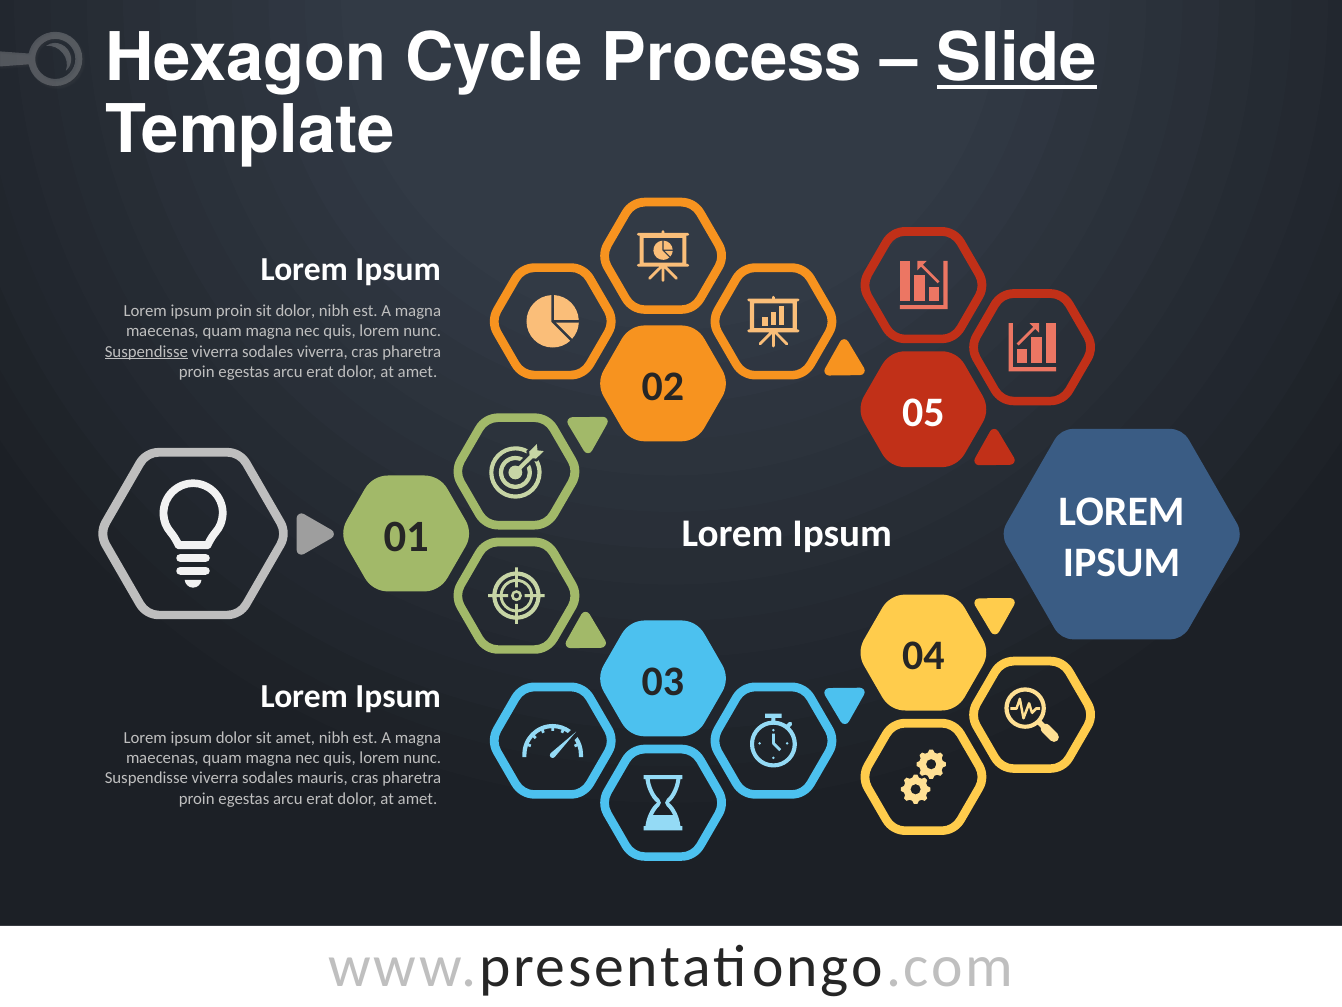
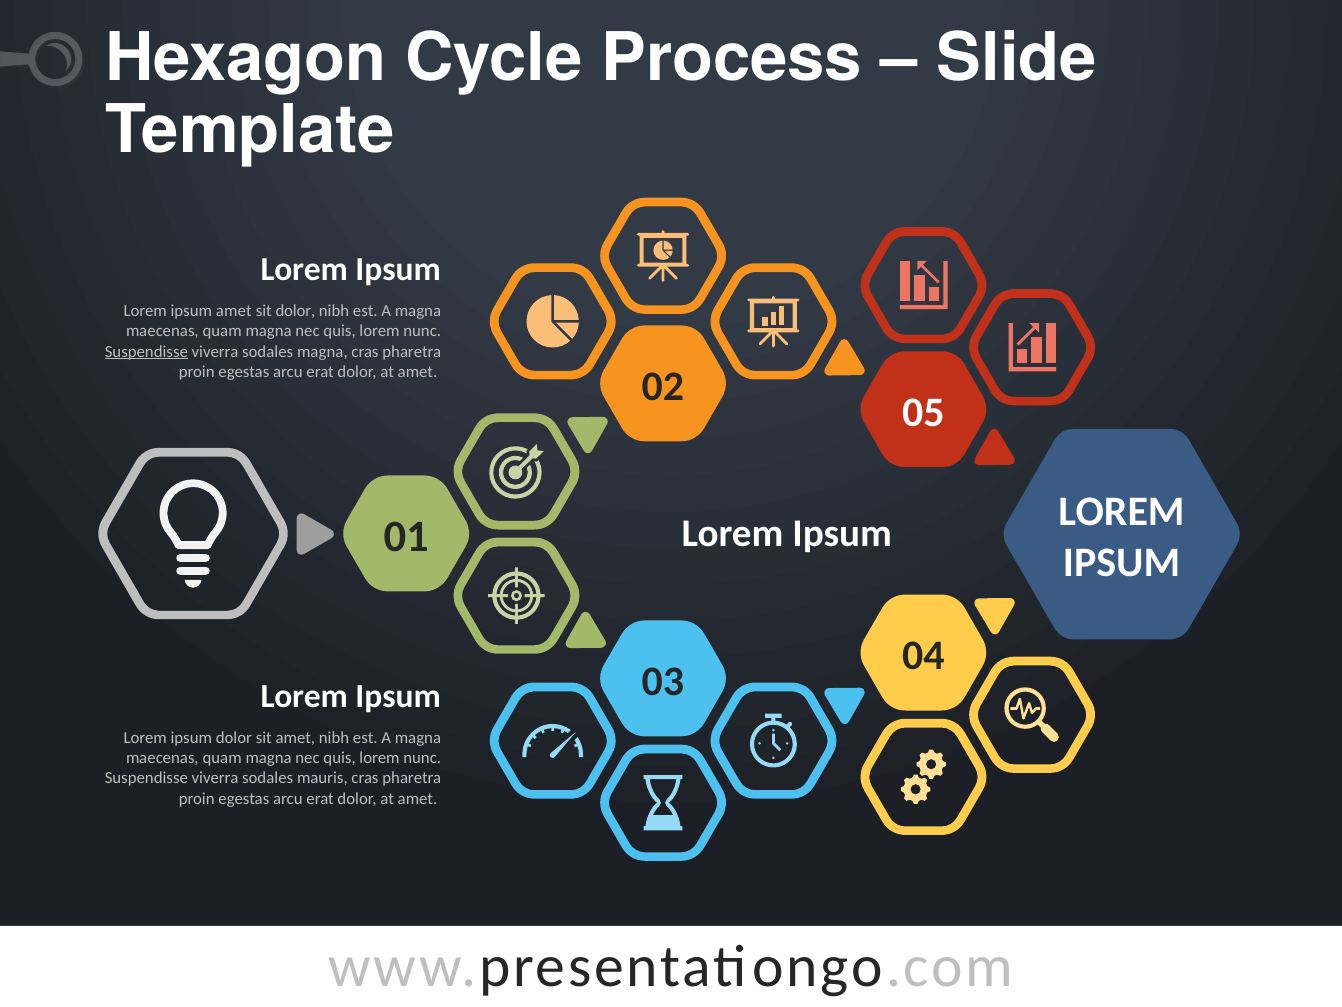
Slide underline: present -> none (1017, 58)
ipsum proin: proin -> amet (234, 311)
sodales viverra: viverra -> magna (322, 351)
